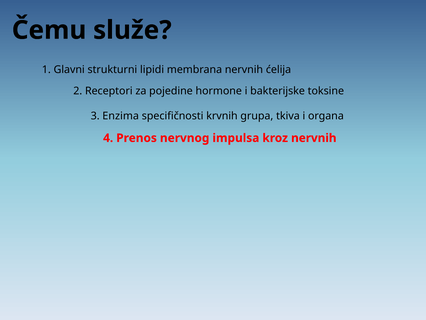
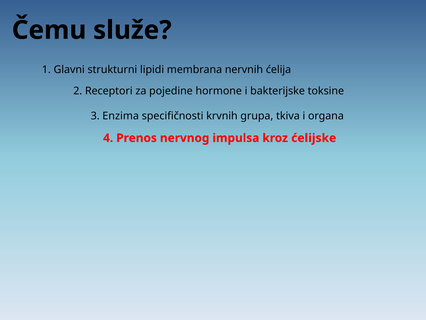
kroz nervnih: nervnih -> ćelijske (314, 138)
